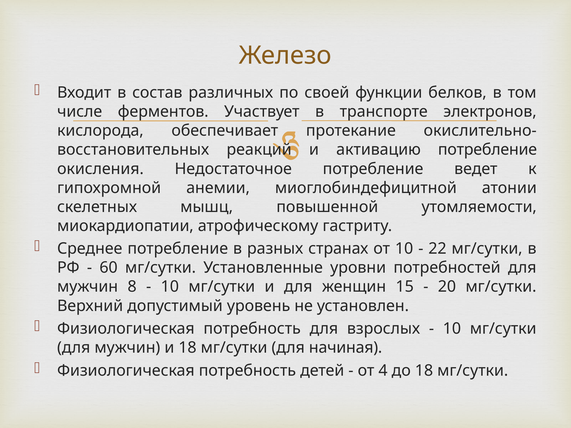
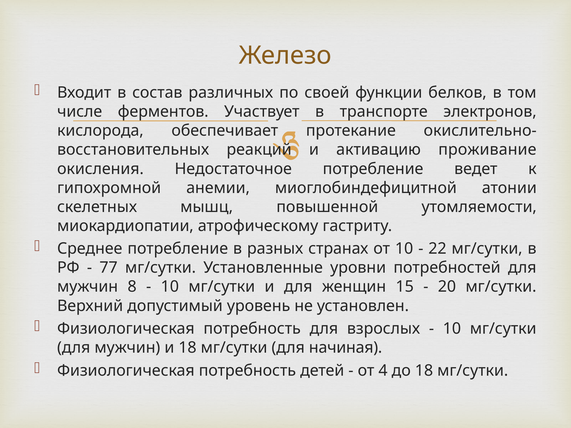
активацию потребление: потребление -> проживание (487, 150)
60: 60 -> 77 (109, 268)
